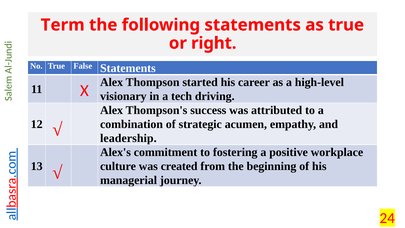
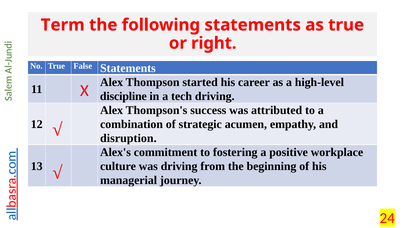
visionary: visionary -> discipline (123, 96)
leadership: leadership -> disruption (128, 138)
was created: created -> driving (179, 166)
